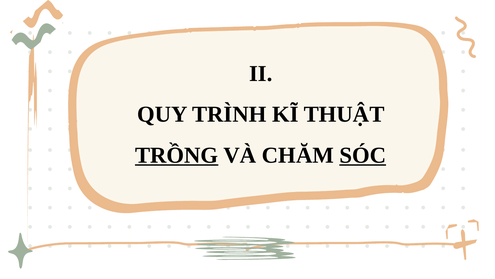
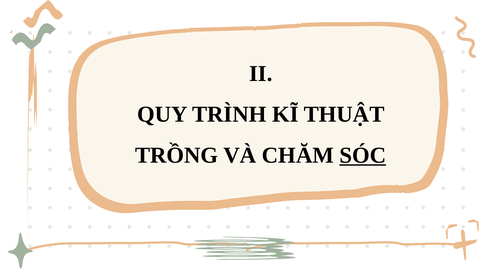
TRỒNG underline: present -> none (177, 155)
